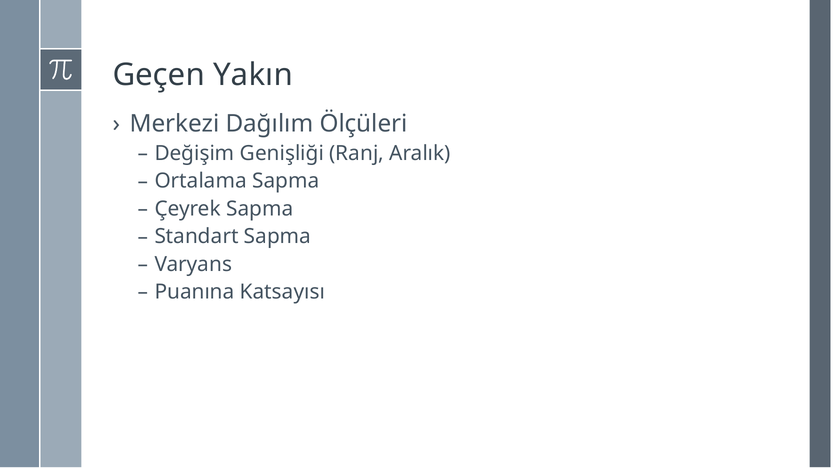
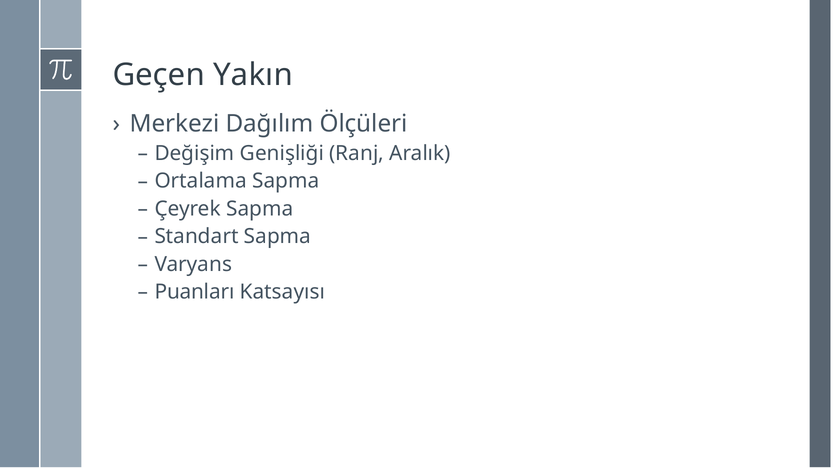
Puanına: Puanına -> Puanları (195, 292)
